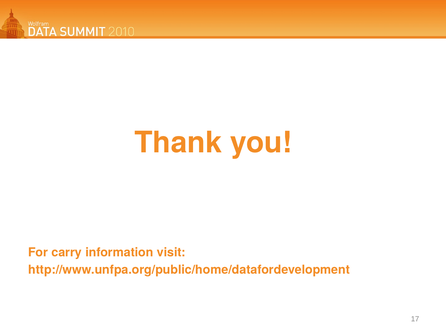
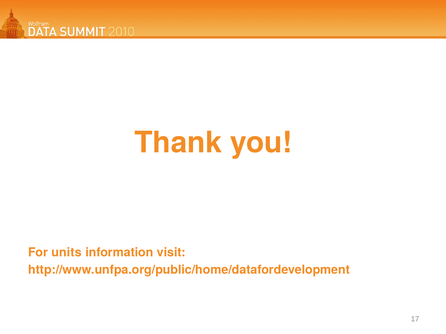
carry: carry -> units (67, 253)
